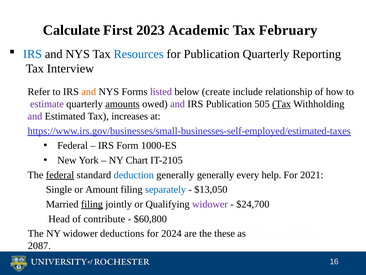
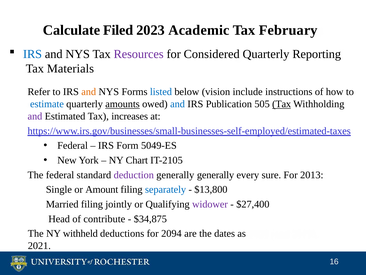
First: First -> Filed (118, 30)
Resources colour: blue -> purple (139, 54)
for Publication: Publication -> Considered (212, 54)
Interview: Interview -> Materials (70, 69)
listed colour: purple -> blue (161, 92)
create: create -> vision (216, 92)
relationship: relationship -> instructions (289, 92)
estimate colour: purple -> blue (47, 104)
and colour: purple -> blue (178, 104)
1000-ES: 1000-ES -> 5049-ES (159, 145)
federal underline: present -> none (60, 175)
deduction colour: blue -> purple (134, 175)
help: help -> sure (271, 175)
2021: 2021 -> 2013 (312, 175)
$13,050: $13,050 -> $13,800 (211, 189)
filing underline: present -> none (92, 204)
$24,700: $24,700 -> $27,400 (253, 204)
$60,800: $60,800 -> $34,875 (150, 219)
NY widower: widower -> withheld (80, 233)
2024: 2024 -> 2094 (171, 233)
these: these -> dates (225, 233)
2087: 2087 -> 2021 (39, 245)
